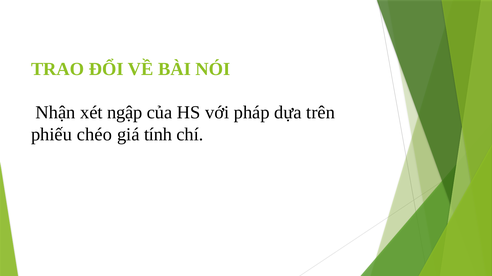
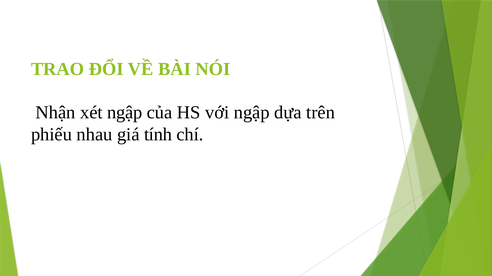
với pháp: pháp -> ngập (252, 113)
chéo: chéo -> nhau (94, 135)
